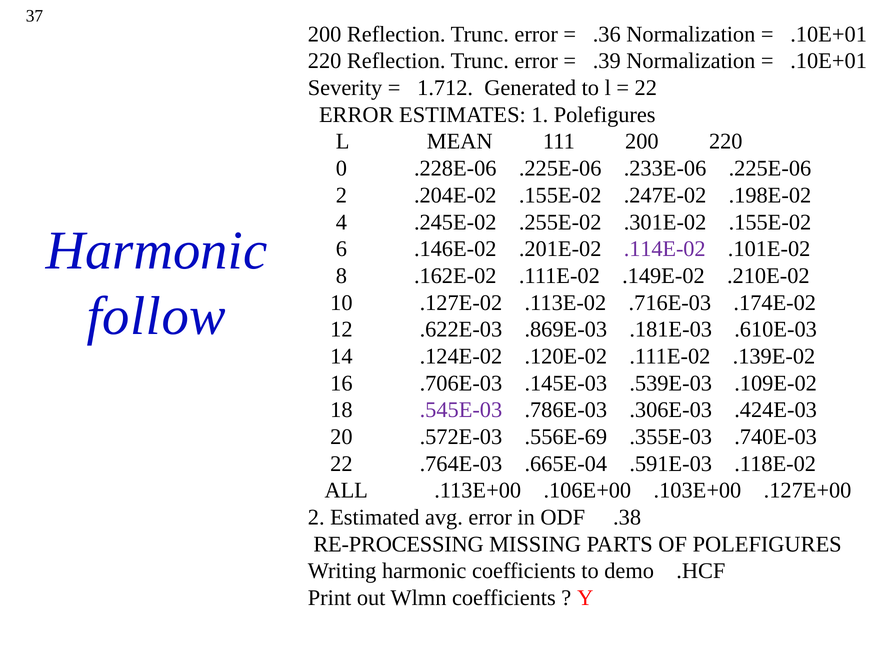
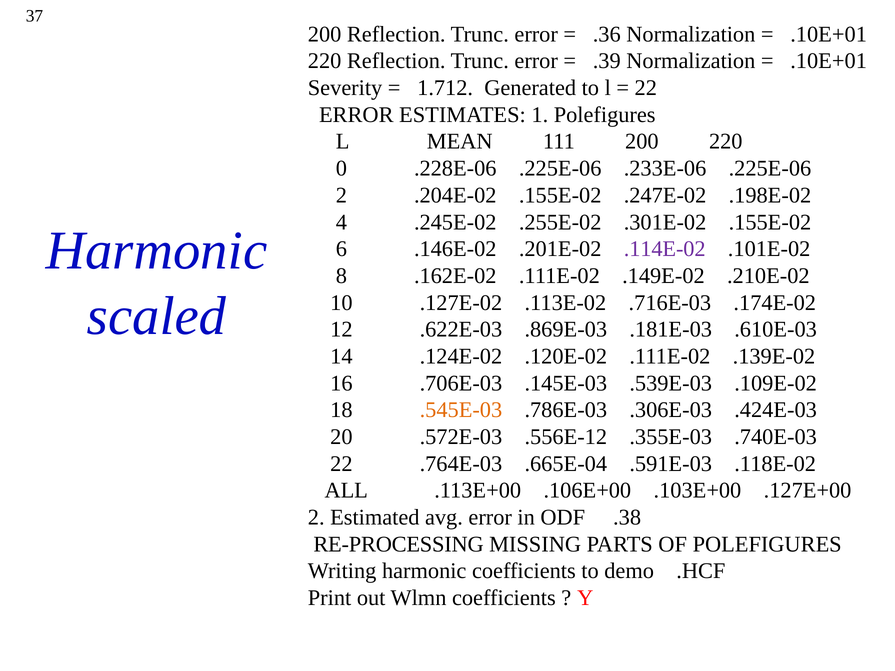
follow: follow -> scaled (157, 316)
.545E-03 colour: purple -> orange (461, 410)
.556E-69: .556E-69 -> .556E-12 (566, 437)
